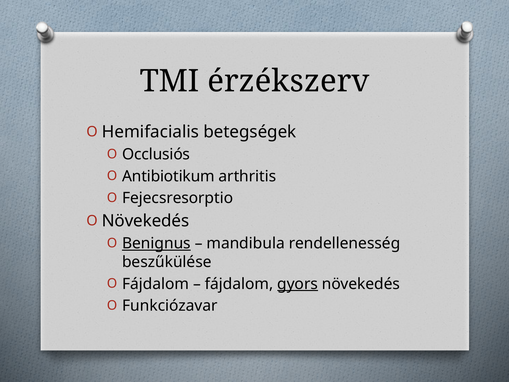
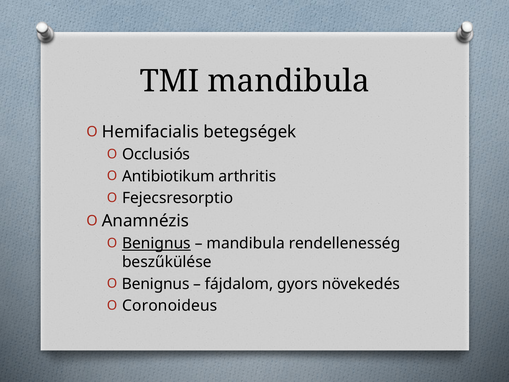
TMI érzékszerv: érzékszerv -> mandibula (289, 81)
Növekedés: Növekedés -> Anamnézis (145, 221)
Fájdalom: Fájdalom -> Benignus (156, 284)
gyors underline: present -> none (298, 284)
Funkciózavar: Funkciózavar -> Coronoideus (170, 305)
